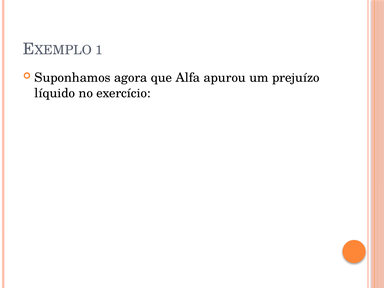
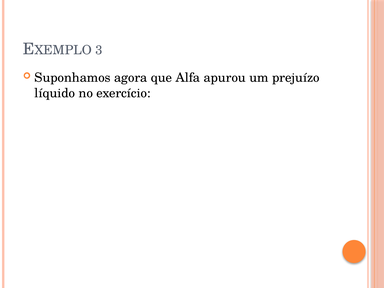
1: 1 -> 3 (99, 50)
